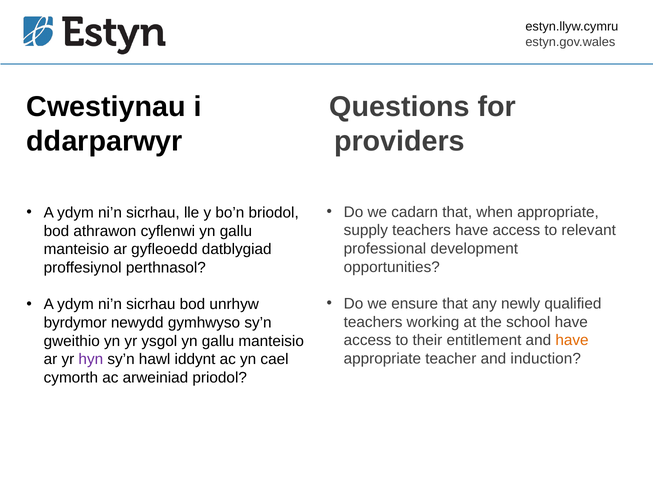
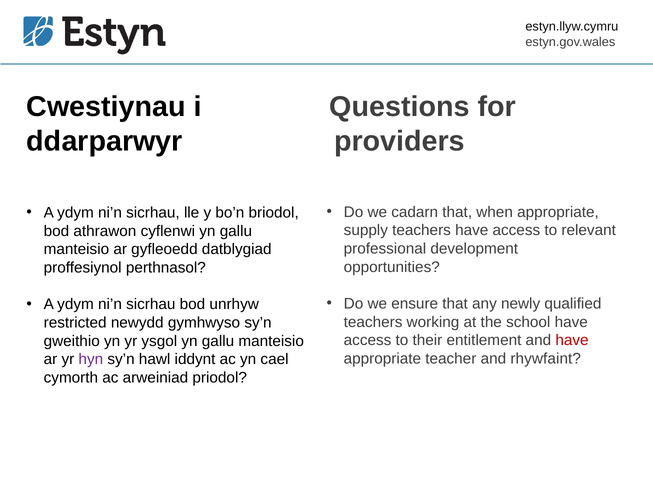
byrdymor: byrdymor -> restricted (75, 323)
have colour: orange -> red (572, 341)
induction: induction -> rhywfaint (546, 359)
